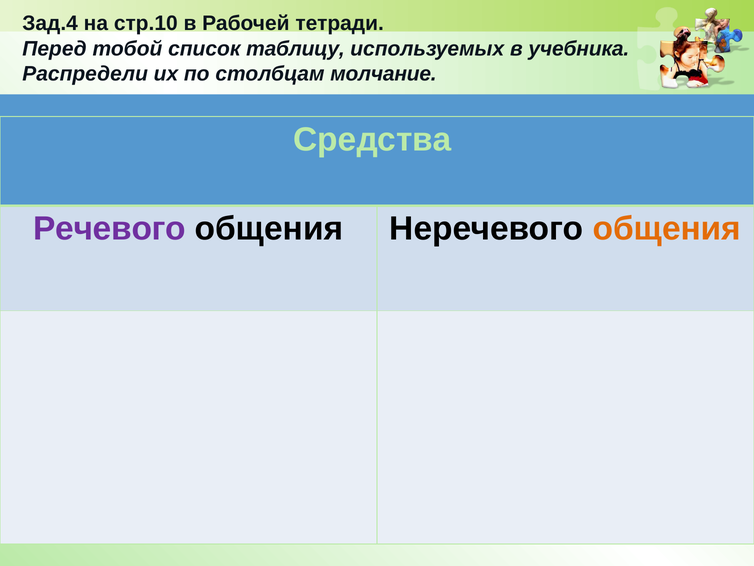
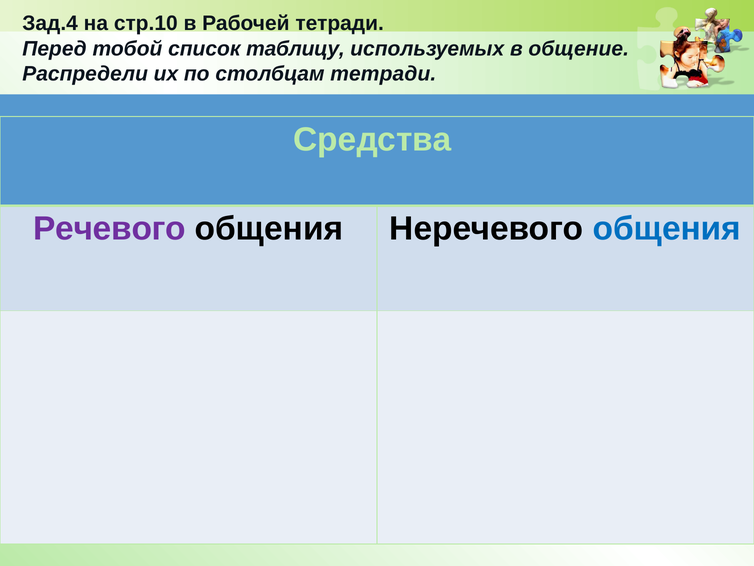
учебника: учебника -> общение (579, 49)
столбцам молчание: молчание -> тетради (383, 74)
общения colour: orange -> blue (667, 229)
